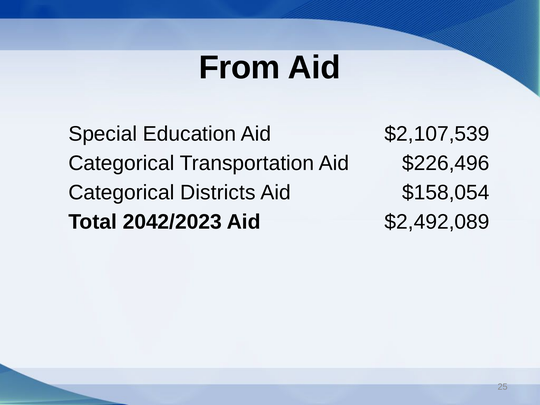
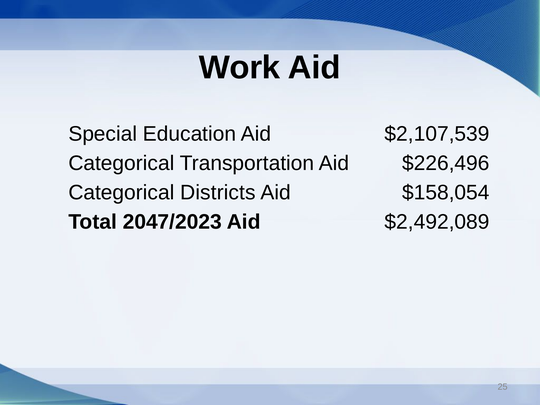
From: From -> Work (240, 68)
2042/2023: 2042/2023 -> 2047/2023 (172, 222)
